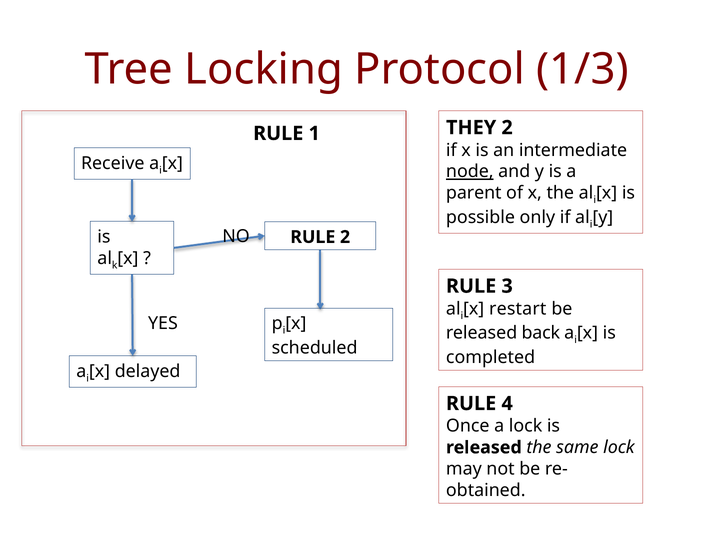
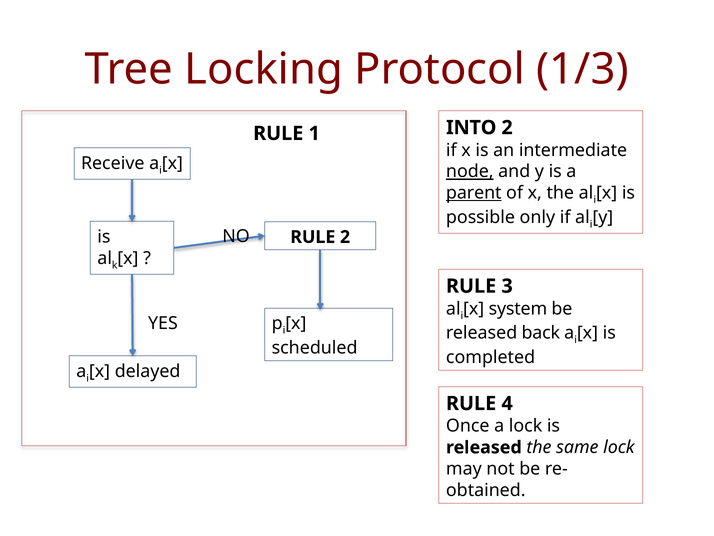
THEY: THEY -> INTO (471, 128)
parent underline: none -> present (474, 193)
restart: restart -> system (518, 308)
